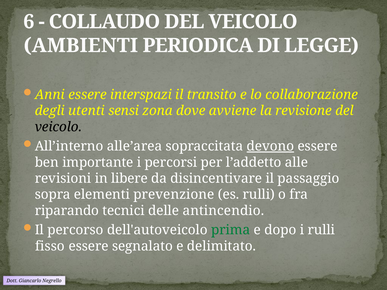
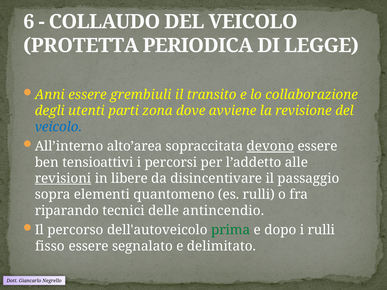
AMBIENTI: AMBIENTI -> PROTETTA (81, 46)
interspazi: interspazi -> grembiuli (141, 95)
sensi: sensi -> parti (124, 111)
veicolo colour: black -> blue (58, 127)
alle’area: alle’area -> alto’area (135, 146)
importante: importante -> tensioattivi (98, 162)
revisioni underline: none -> present (63, 179)
prevenzione: prevenzione -> quantomeno (174, 195)
